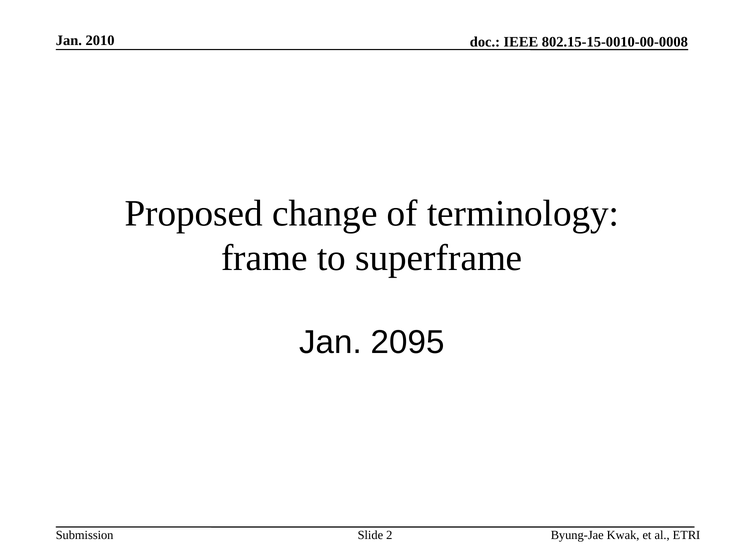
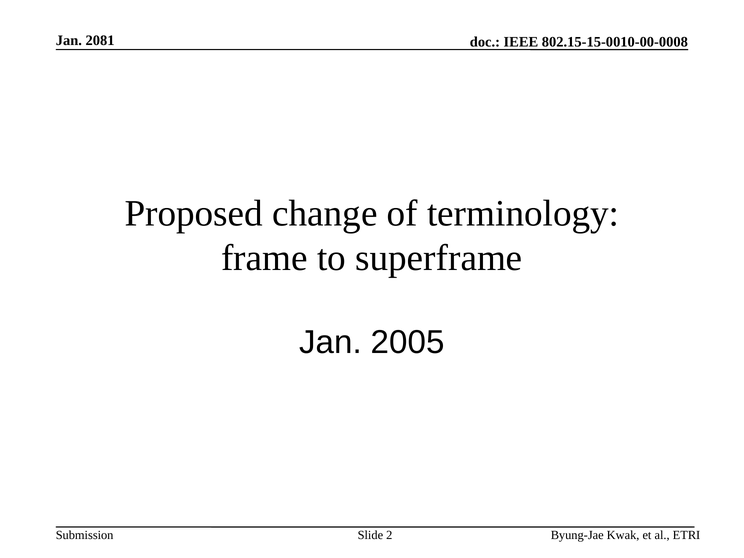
2010: 2010 -> 2081 (100, 41)
2095: 2095 -> 2005 (408, 342)
